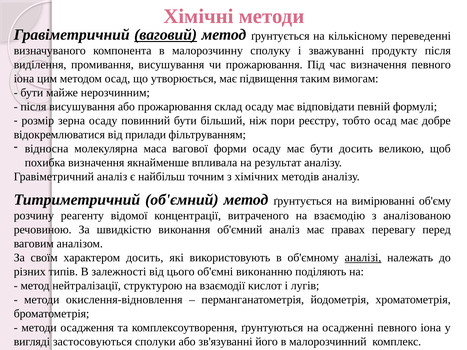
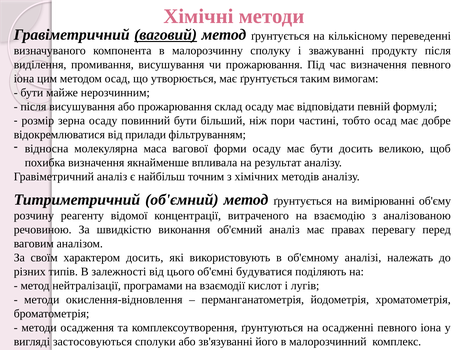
має підвищення: підвищення -> ґрунтується (269, 79)
реєстру: реєстру -> частині (319, 121)
аналізі underline: present -> none (363, 258)
виконанню: виконанню -> будуватися (264, 272)
структурою: структурою -> програмами (153, 286)
